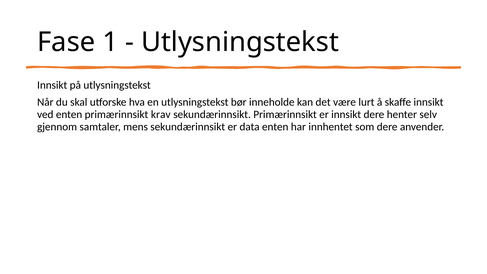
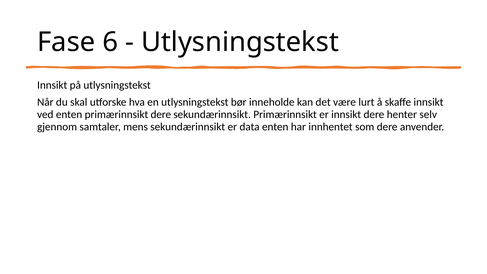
1: 1 -> 6 (110, 42)
primærinnsikt krav: krav -> dere (161, 115)
